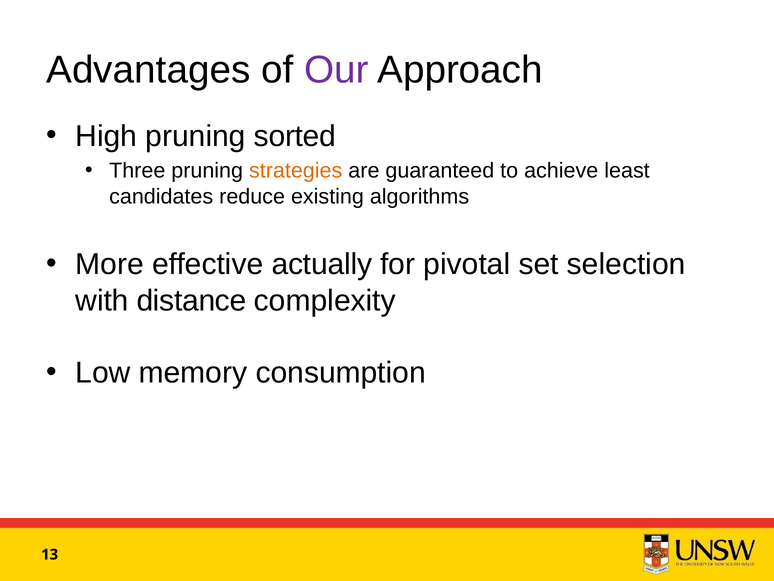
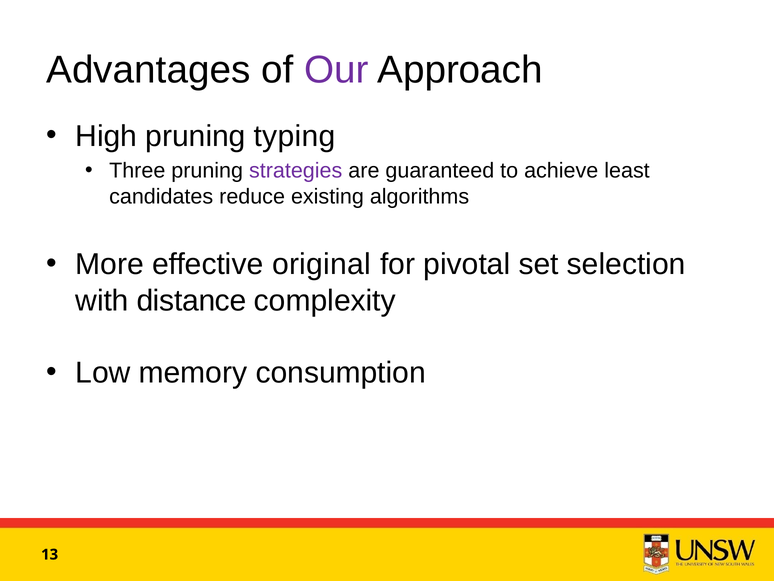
sorted: sorted -> typing (295, 136)
strategies colour: orange -> purple (296, 171)
actually: actually -> original (322, 264)
